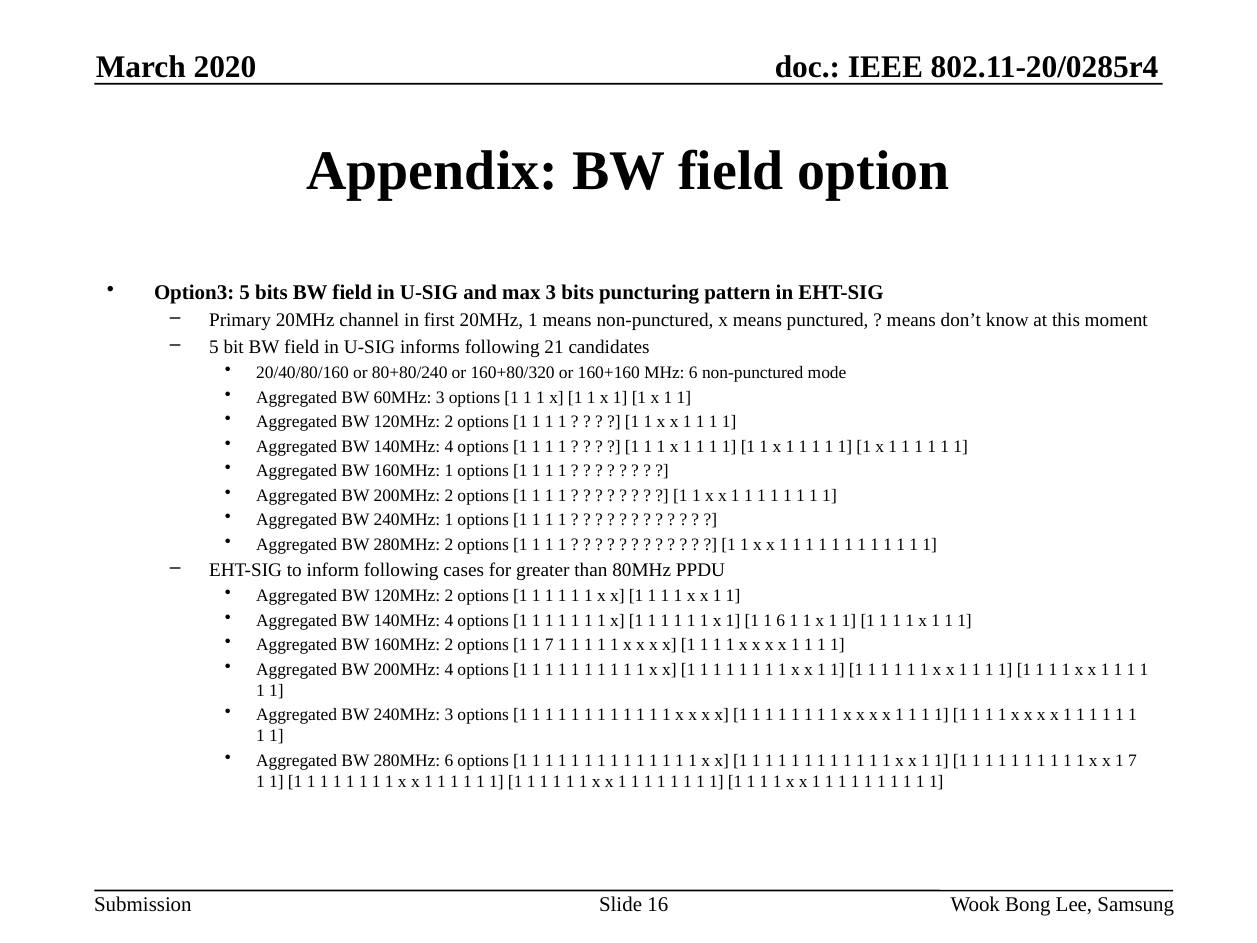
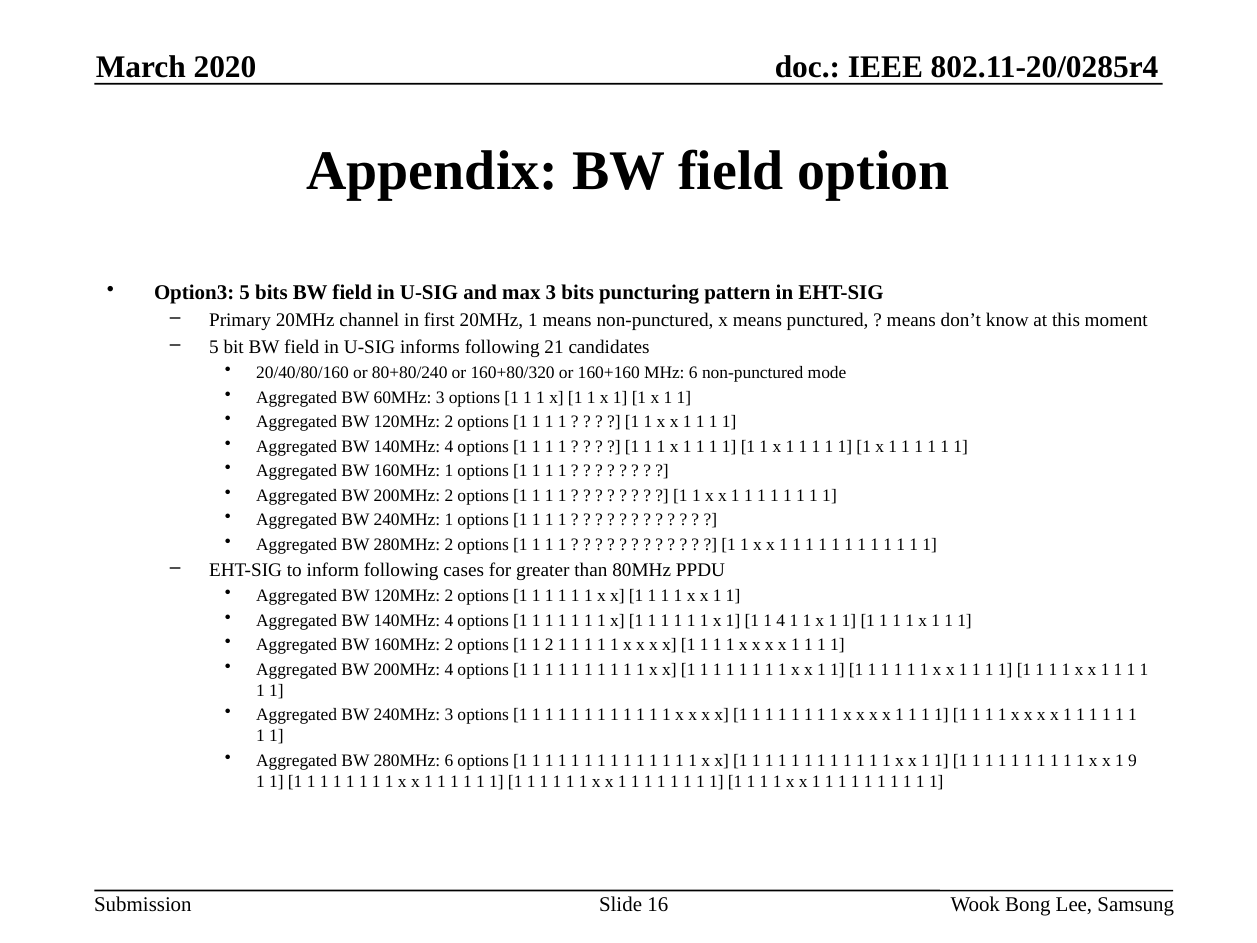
1 6: 6 -> 4 (781, 620)
1 1 7: 7 -> 2 (549, 645)
x 1 7: 7 -> 9 (1132, 760)
